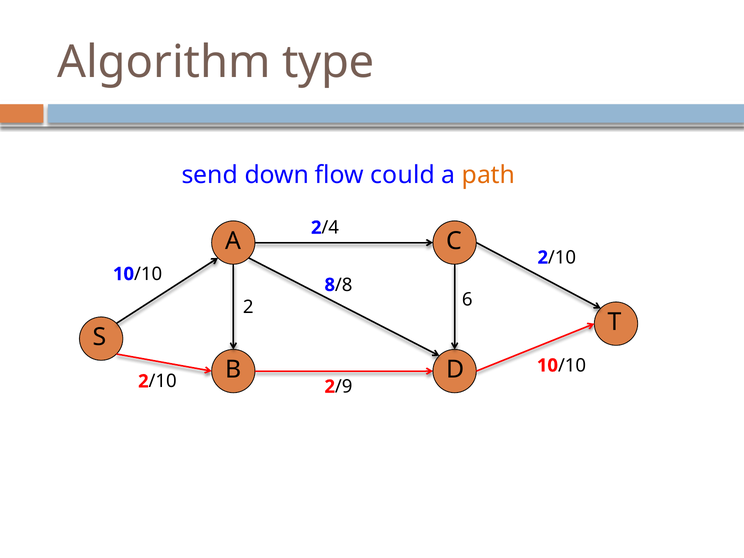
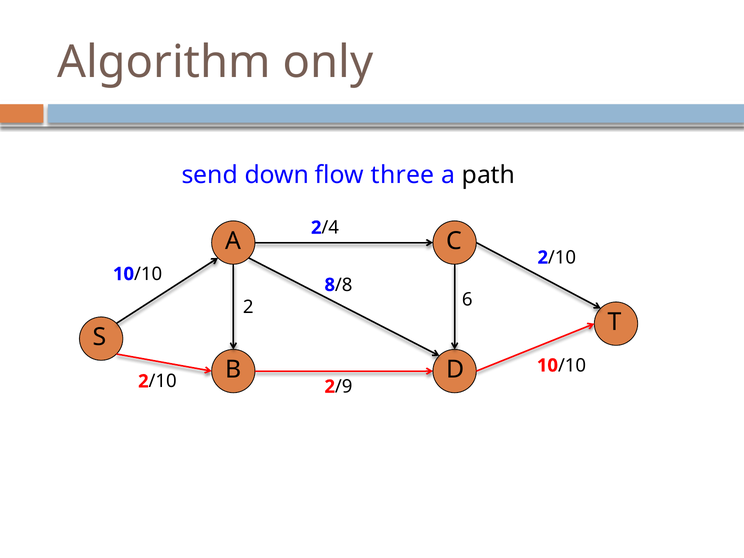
type: type -> only (328, 62)
could: could -> three (403, 175)
path colour: orange -> black (488, 175)
